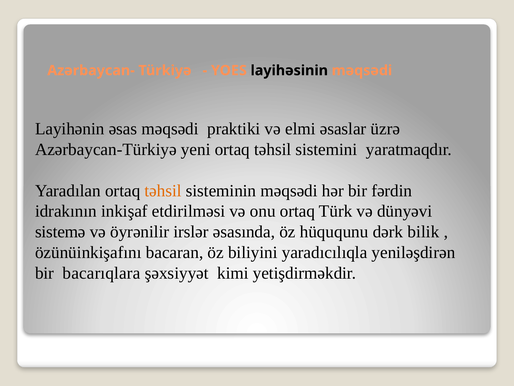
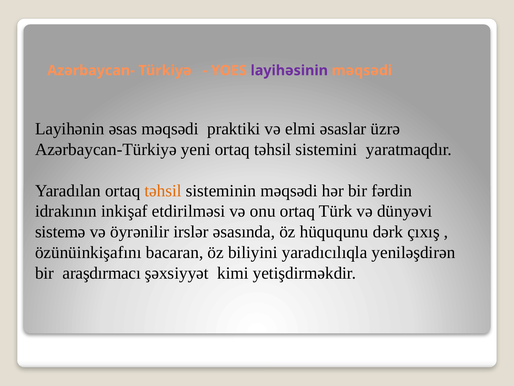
layihəsinin colour: black -> purple (289, 70)
bilik: bilik -> çıxış (424, 232)
bacarıqlara: bacarıqlara -> araşdırmacı (102, 273)
